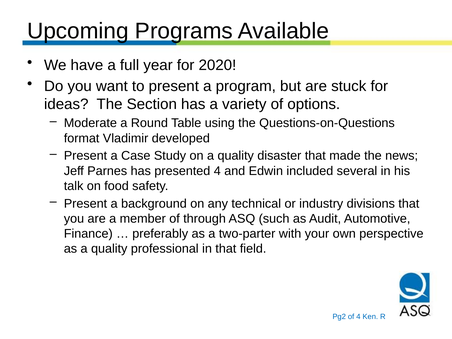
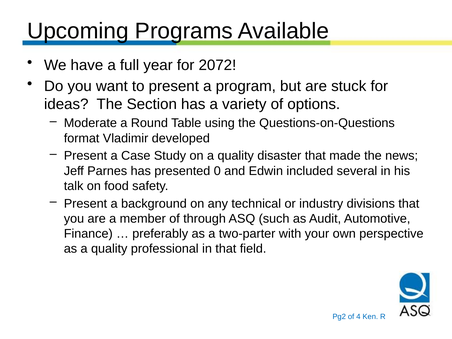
2020: 2020 -> 2072 (217, 65)
presented 4: 4 -> 0 (217, 171)
